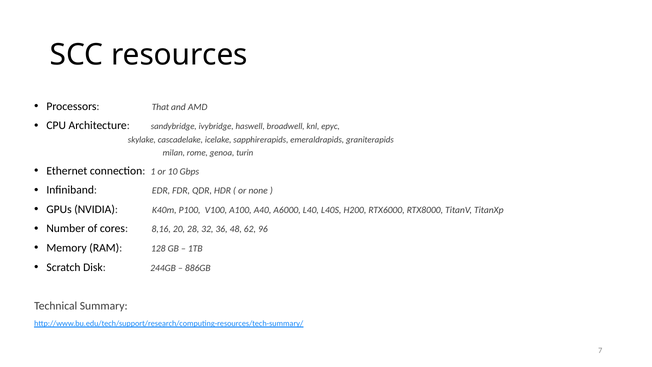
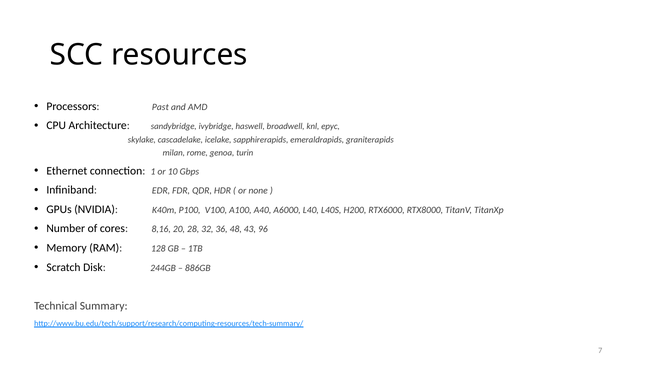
That: That -> Past (160, 107)
62: 62 -> 43 (250, 229)
